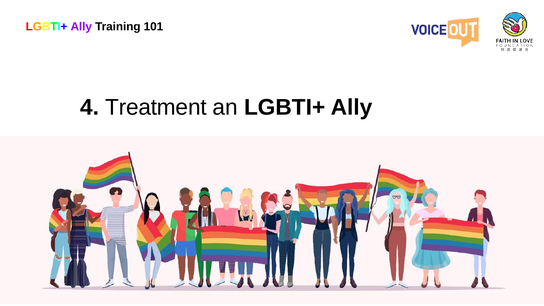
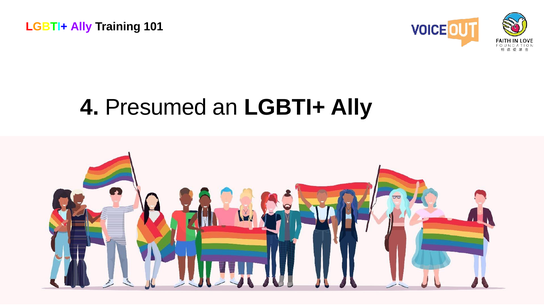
Treatment: Treatment -> Presumed (156, 107)
